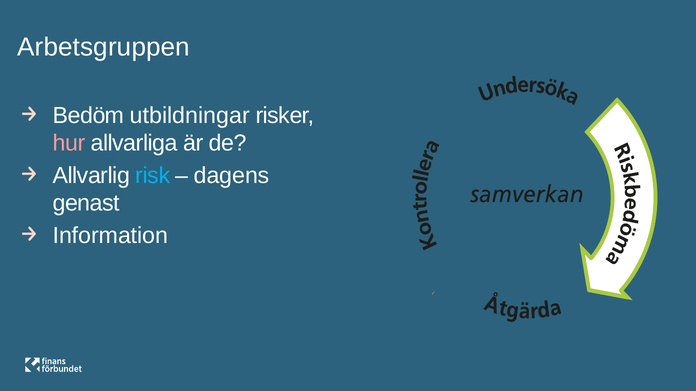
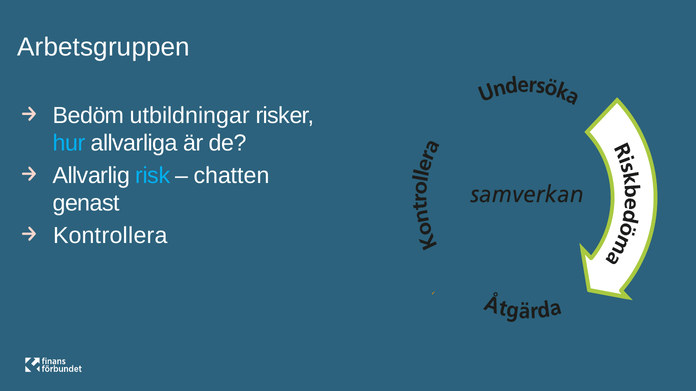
hur colour: pink -> light blue (69, 143)
dagens: dagens -> chatten (232, 176)
Information: Information -> Kontrollera (110, 236)
